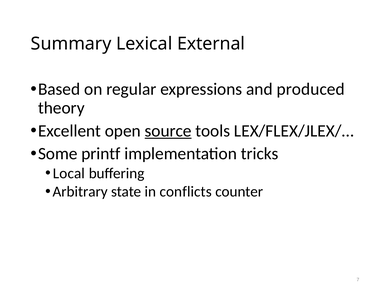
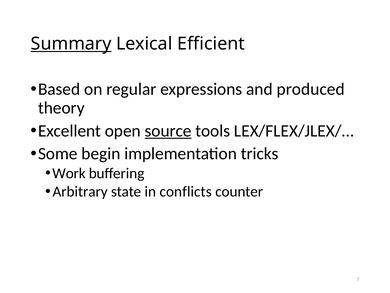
Summary underline: none -> present (71, 44)
External: External -> Efficient (211, 44)
printf: printf -> begin (101, 153)
Local: Local -> Work (69, 173)
